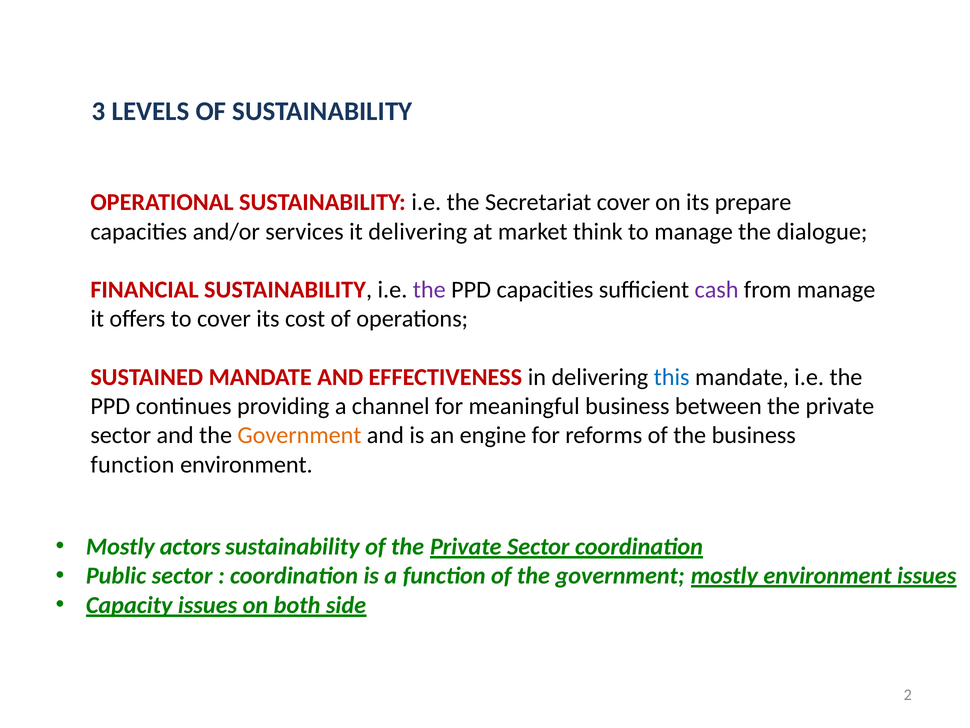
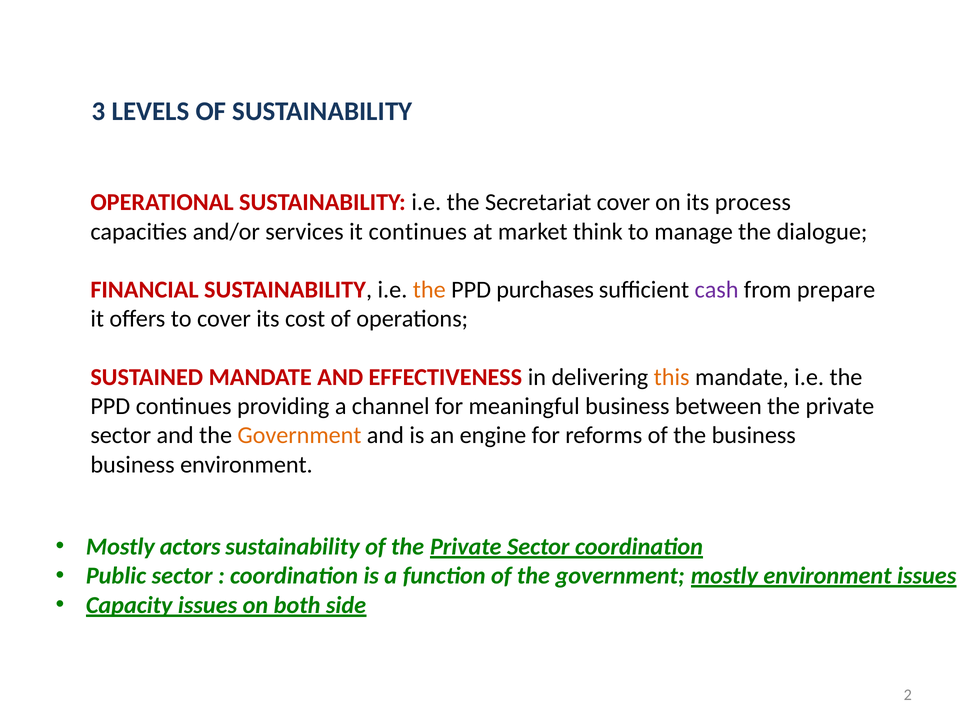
prepare: prepare -> process (753, 202)
it delivering: delivering -> continues (418, 231)
the colour: purple -> orange (429, 290)
PPD capacities: capacities -> purchases (545, 290)
from manage: manage -> prepare (836, 290)
this colour: blue -> orange (672, 377)
function: function -> business (133, 464)
